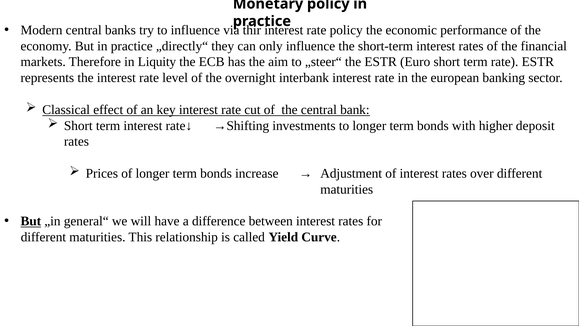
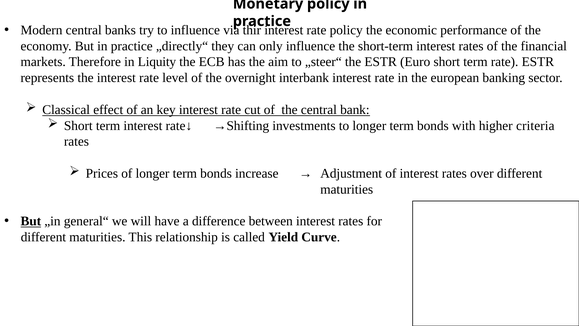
deposit: deposit -> criteria (535, 126)
